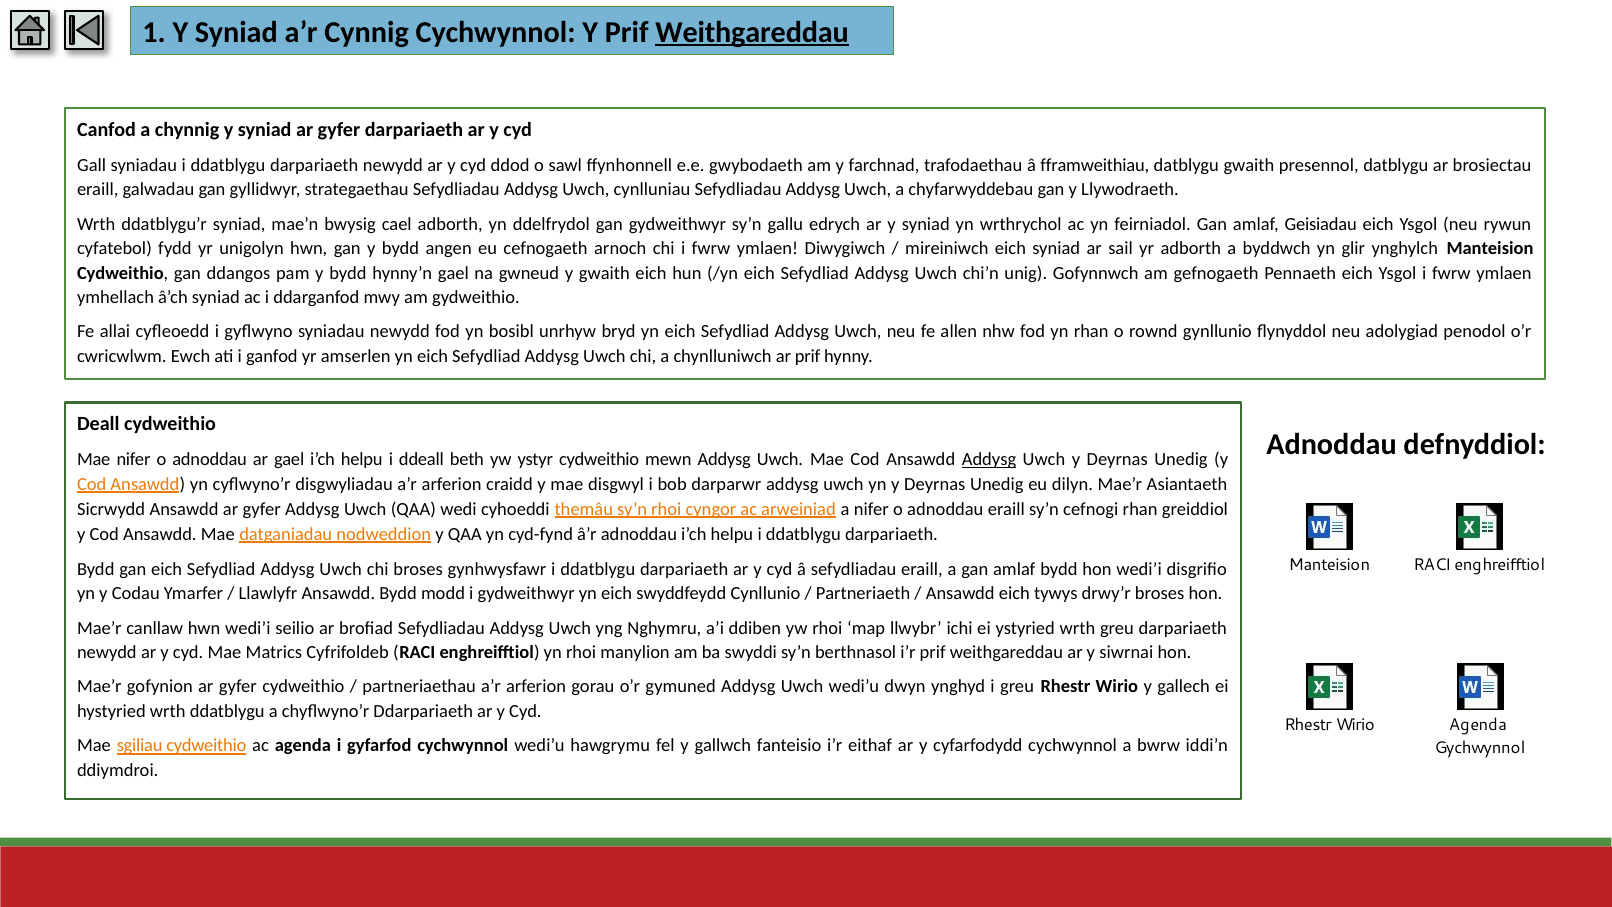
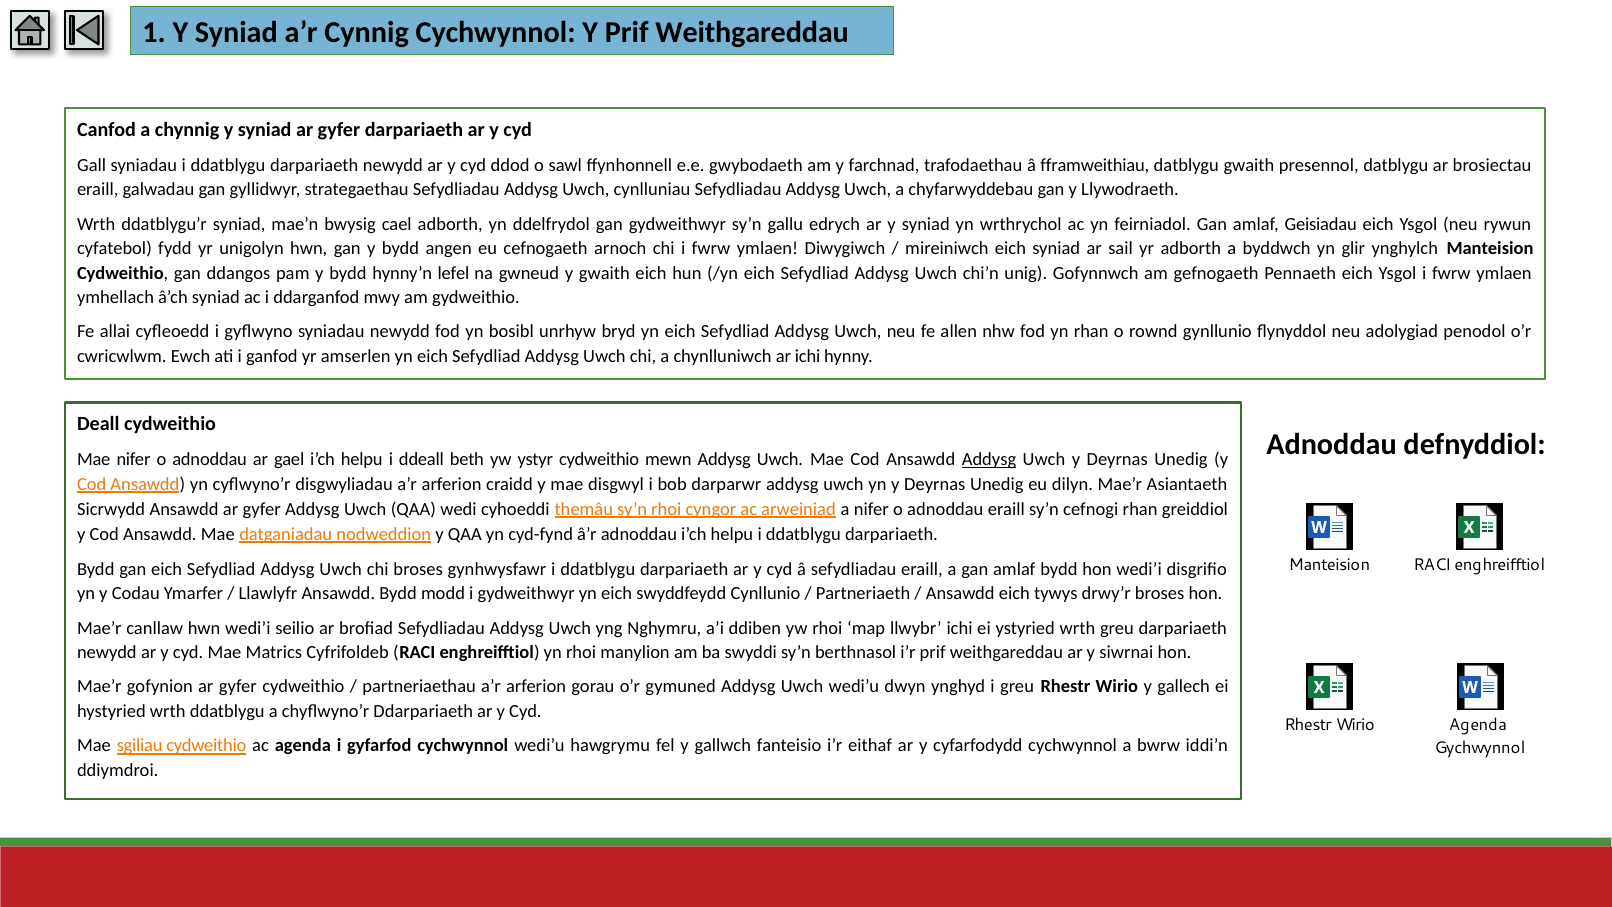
Weithgareddau underline: present -> none (752, 32)
hynny’n gael: gael -> lefel (453, 273)
ar prif: prif -> ichi (808, 356)
